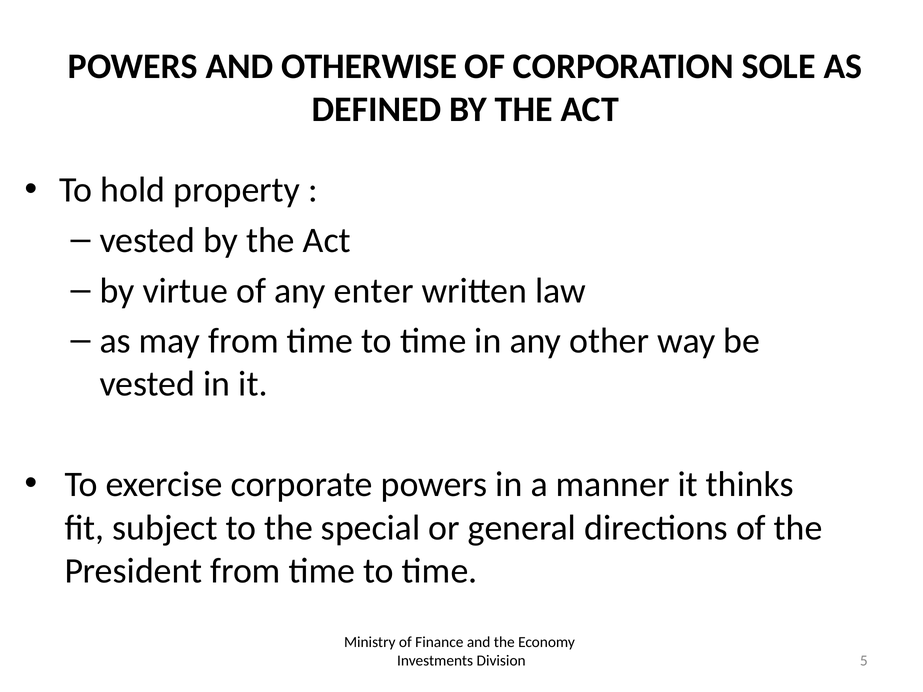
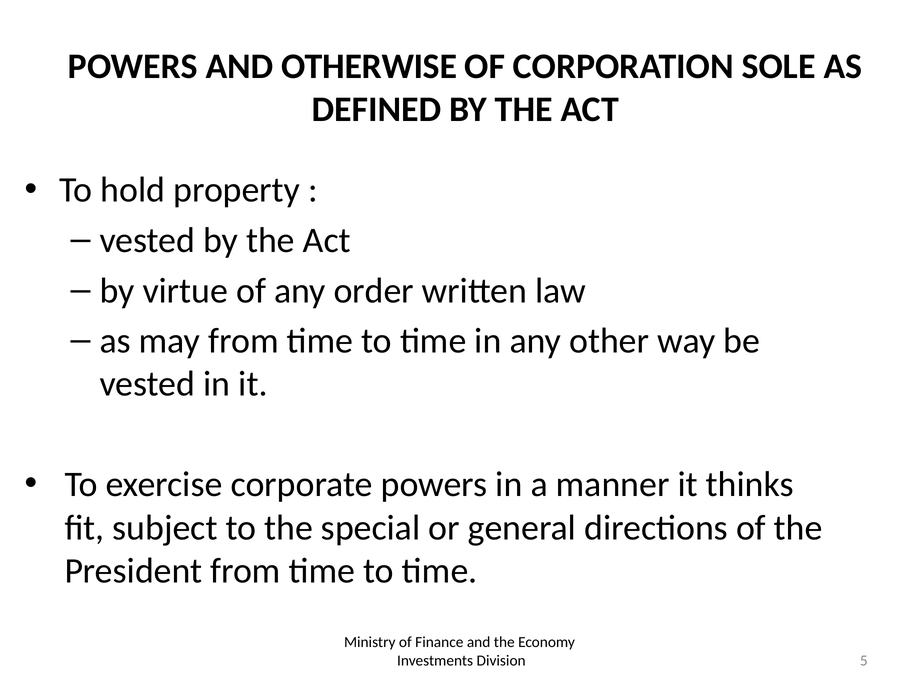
enter: enter -> order (374, 291)
